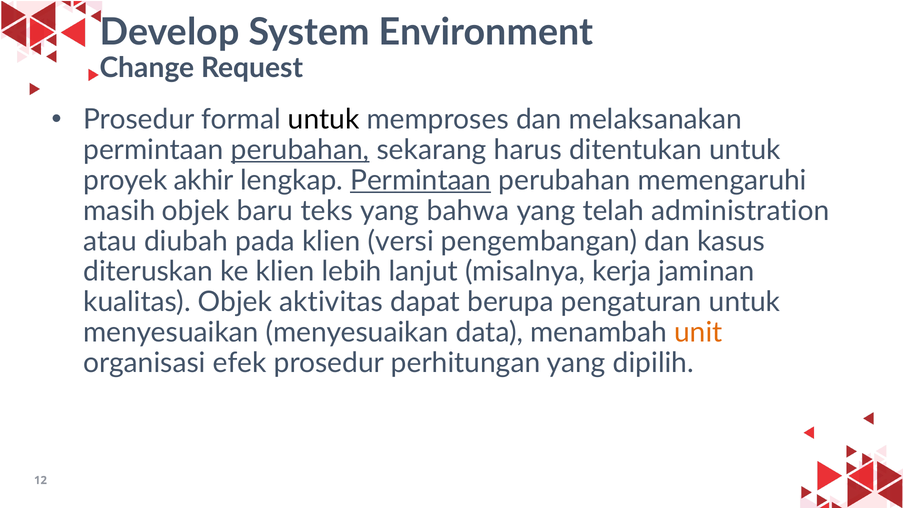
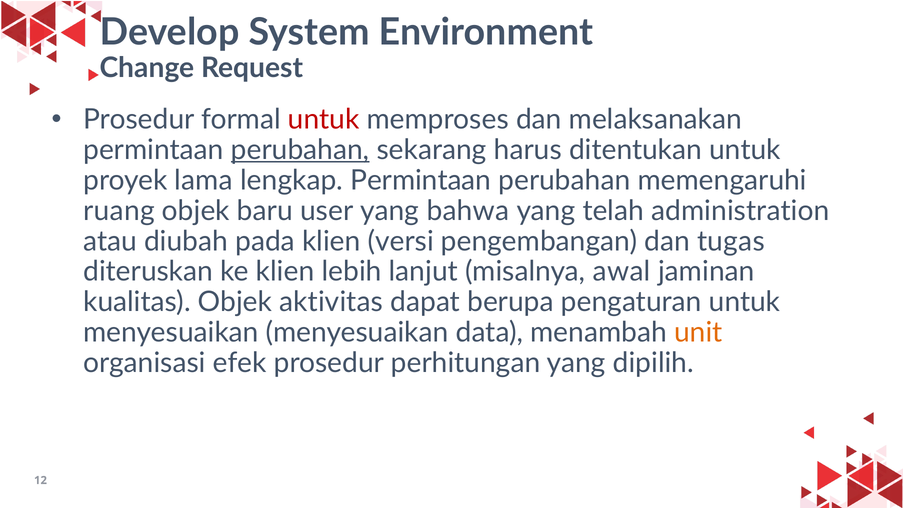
untuk colour: black -> red (324, 119)
akhir: akhir -> lama (203, 180)
Permintaan underline: present -> none (421, 180)
masih: masih -> ruang (119, 211)
teks: teks -> user (327, 211)
kasus: kasus -> tugas (731, 241)
kerja: kerja -> awal (622, 272)
